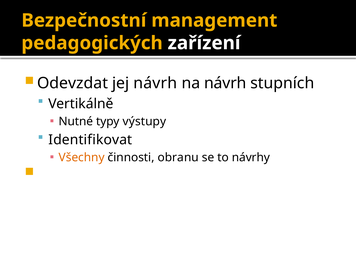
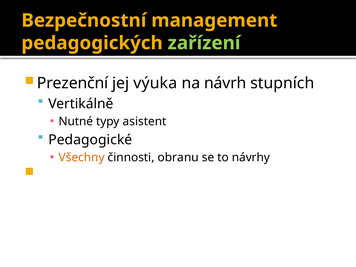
zařízení colour: white -> light green (204, 43)
Odevzdat: Odevzdat -> Prezenční (73, 83)
jej návrh: návrh -> výuka (155, 83)
výstupy: výstupy -> asistent (145, 121)
Identifikovat: Identifikovat -> Pedagogické (90, 140)
